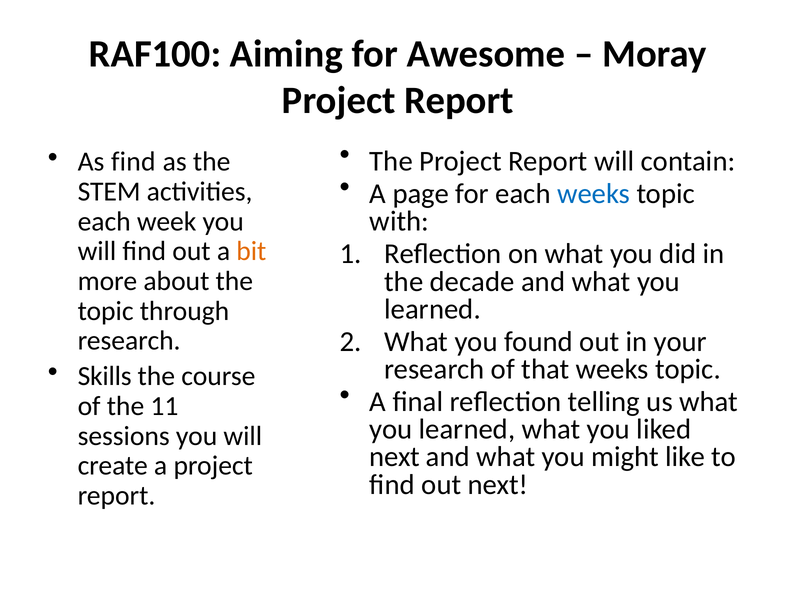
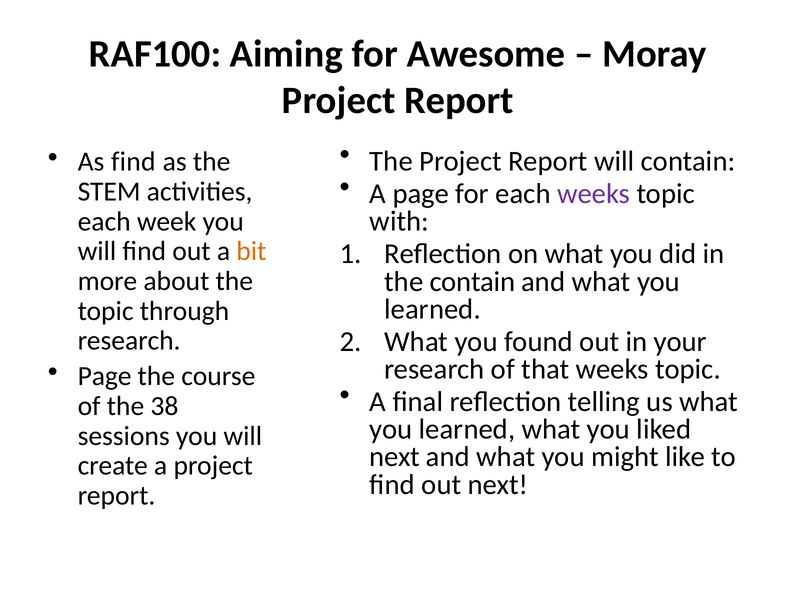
weeks colour: blue -> purple (594, 194)
the decade: decade -> contain (472, 282)
Skills: Skills -> Page (105, 376)
11: 11 -> 38 (164, 406)
